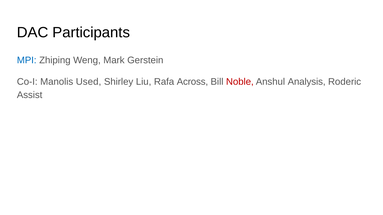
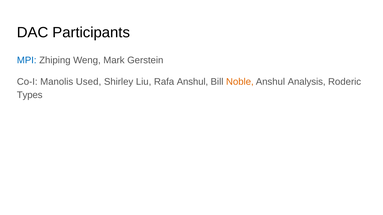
Rafa Across: Across -> Anshul (192, 82)
Noble colour: red -> orange (240, 82)
Assist: Assist -> Types (30, 95)
